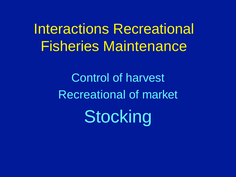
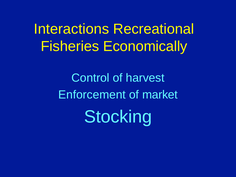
Maintenance: Maintenance -> Economically (145, 46)
Recreational: Recreational -> Enforcement (92, 95)
